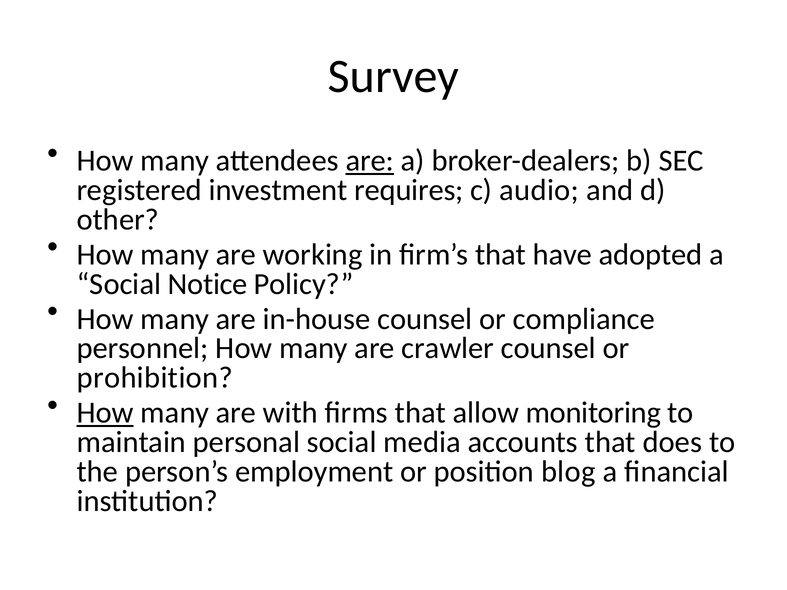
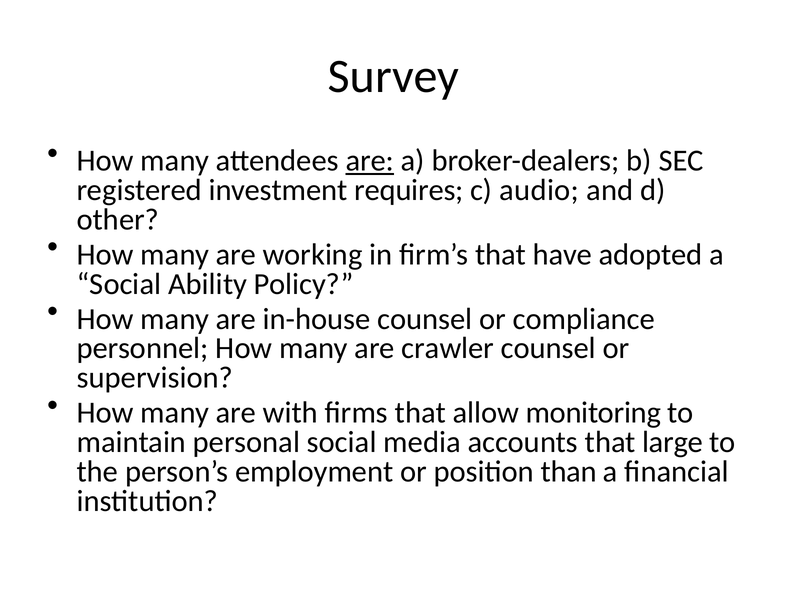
Notice: Notice -> Ability (208, 284)
prohibition: prohibition -> supervision (155, 378)
How underline: present -> none (105, 413)
does: does -> large (673, 442)
blog: blog -> than (569, 472)
